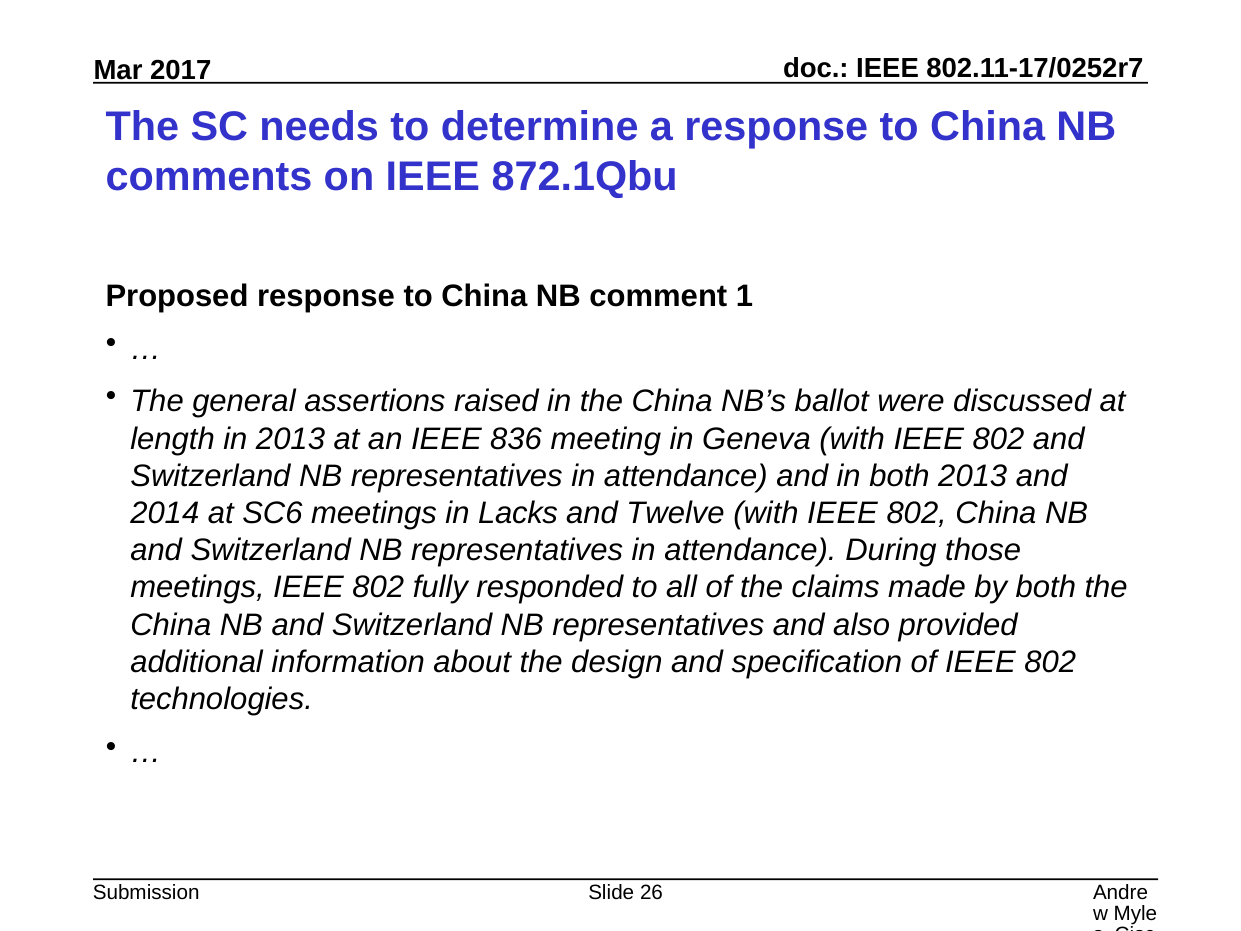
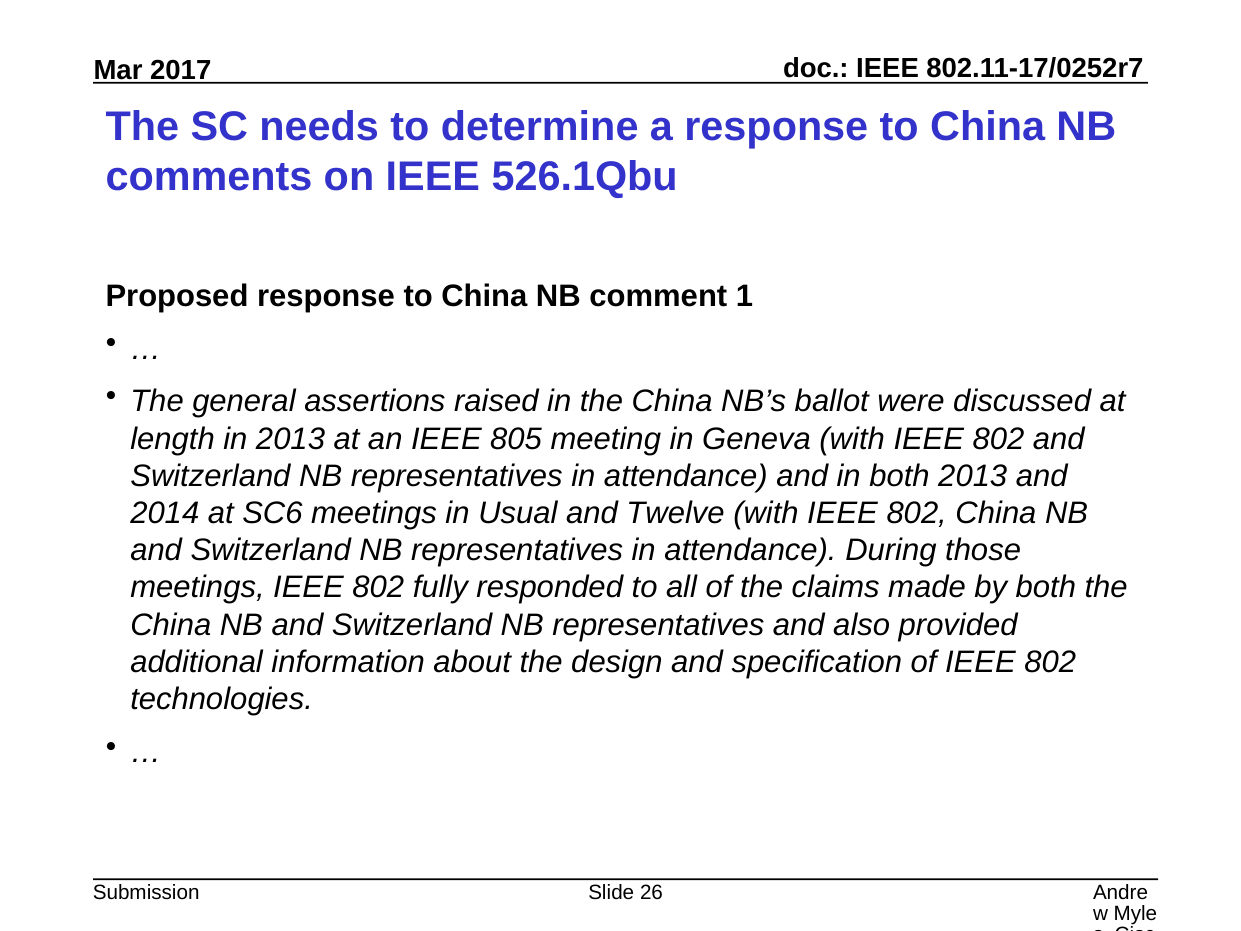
872.1Qbu: 872.1Qbu -> 526.1Qbu (585, 177)
836: 836 -> 805 (516, 439)
Lacks: Lacks -> Usual (518, 513)
